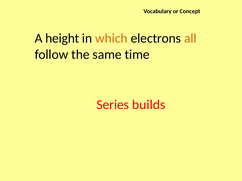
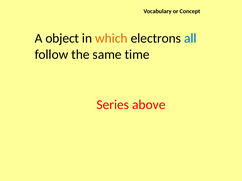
height: height -> object (62, 38)
all colour: orange -> blue (190, 38)
builds: builds -> above (149, 105)
